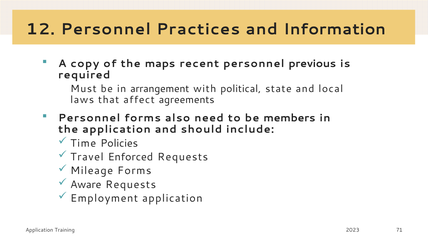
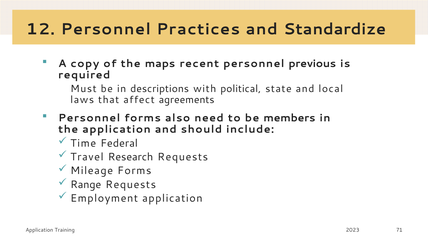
Information: Information -> Standardize (335, 29)
arrangement: arrangement -> descriptions (160, 89)
Policies: Policies -> Federal (119, 143)
Enforced: Enforced -> Research (131, 157)
Aware: Aware -> Range (86, 184)
